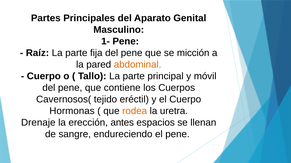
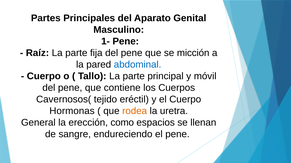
abdominal colour: orange -> blue (138, 65)
Drenaje: Drenaje -> General (38, 123)
antes: antes -> como (122, 123)
